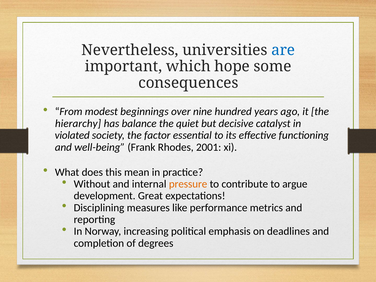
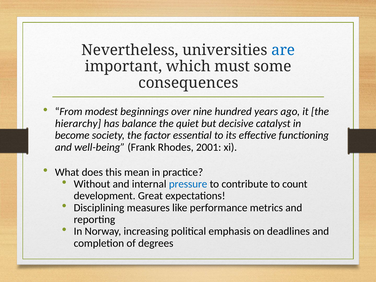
hope: hope -> must (232, 66)
violated: violated -> become (72, 135)
pressure colour: orange -> blue (188, 184)
argue: argue -> count (295, 184)
